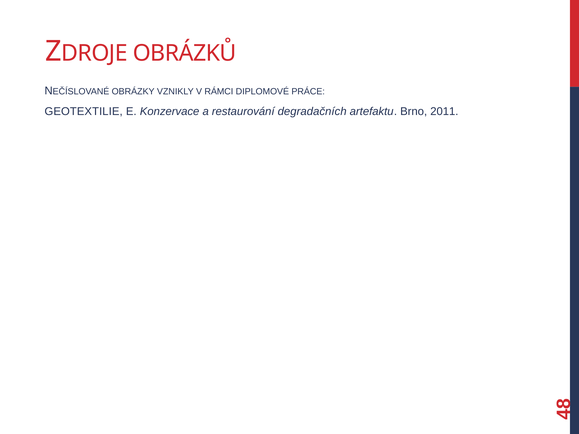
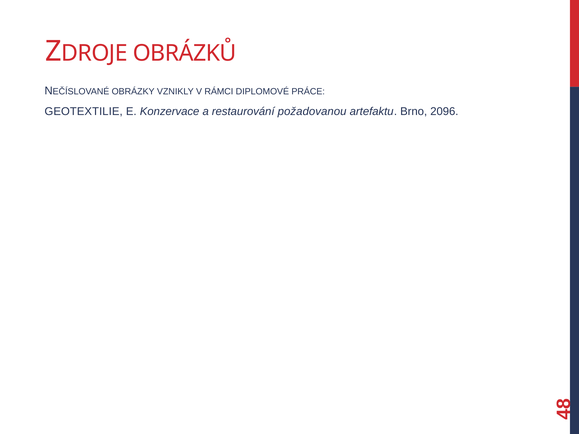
degradačních: degradačních -> požadovanou (312, 111)
2011: 2011 -> 2096 (444, 111)
